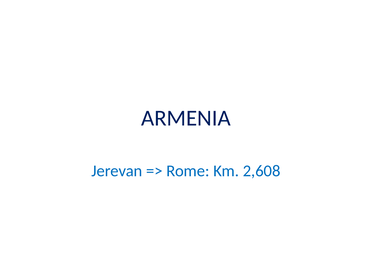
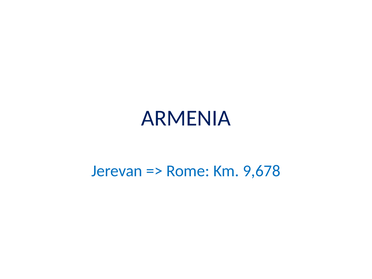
2,608: 2,608 -> 9,678 (262, 171)
